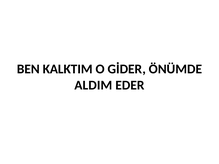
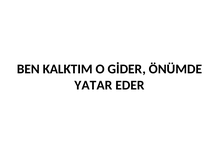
ALDIM: ALDIM -> YATAR (93, 85)
